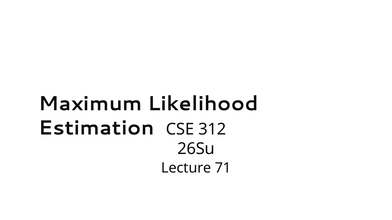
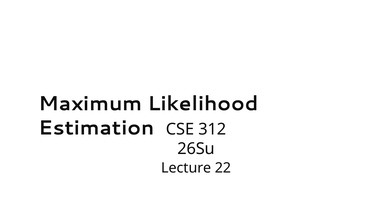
71: 71 -> 22 (223, 168)
